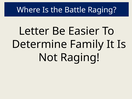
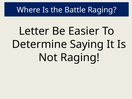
Family: Family -> Saying (87, 44)
